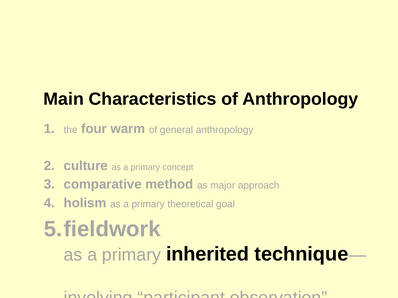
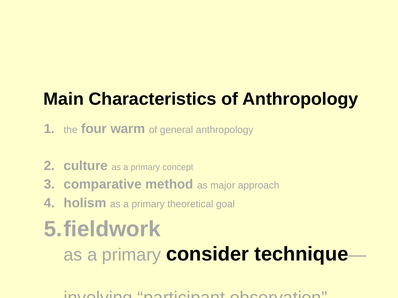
inherited: inherited -> consider (207, 255)
